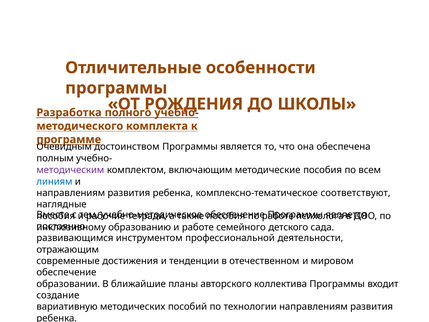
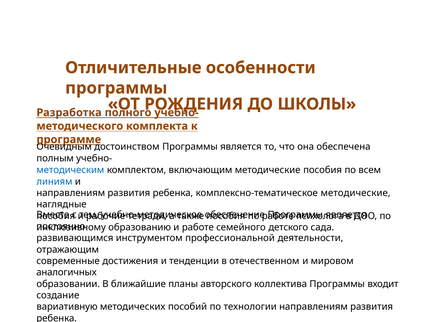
методическим colour: purple -> blue (70, 170)
комплексно-тематическое соответствуют: соответствуют -> методические (356, 193)
обеспечение: обеспечение -> аналогичных (66, 272)
